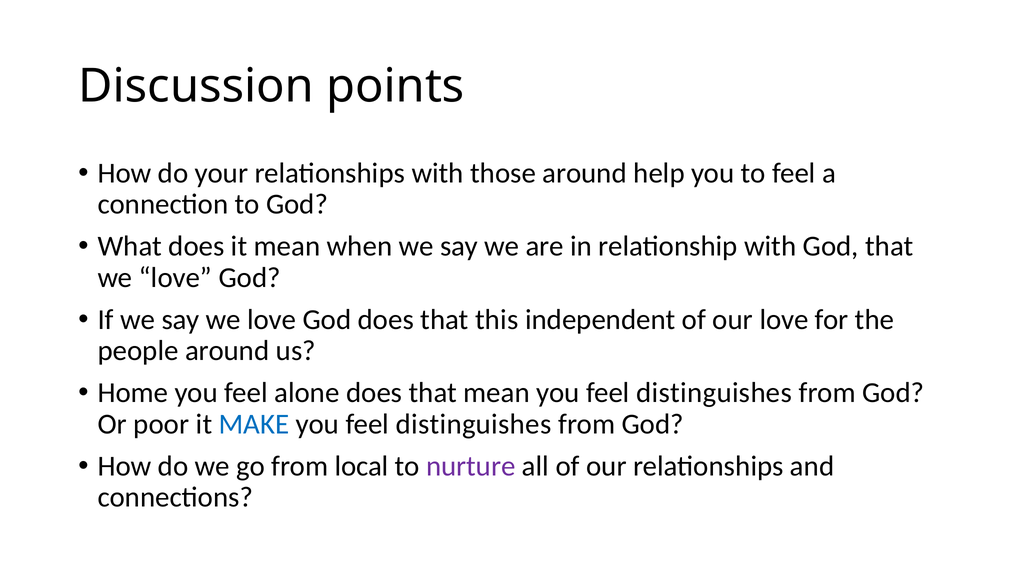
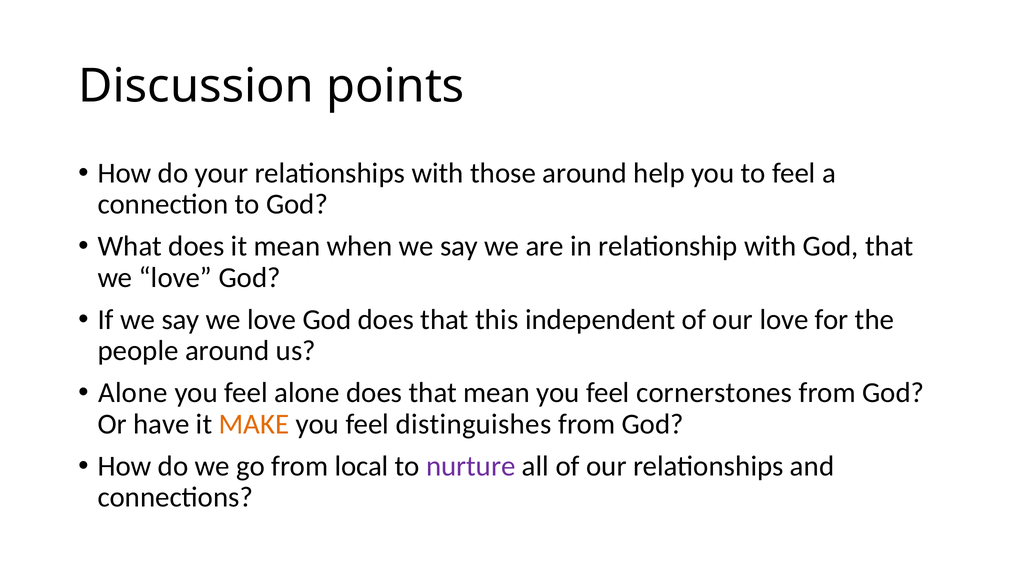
Home: Home -> Alone (133, 393)
mean you feel distinguishes: distinguishes -> cornerstones (714, 393)
poor: poor -> have (161, 424)
MAKE colour: blue -> orange (254, 424)
